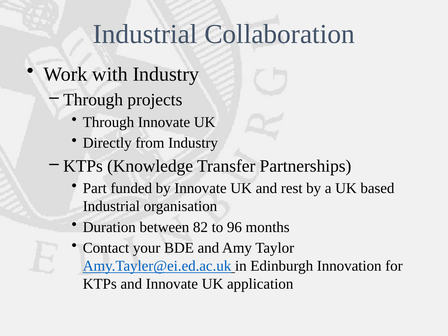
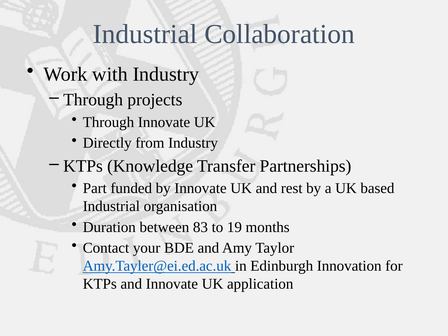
82: 82 -> 83 (200, 227)
96: 96 -> 19 (234, 227)
